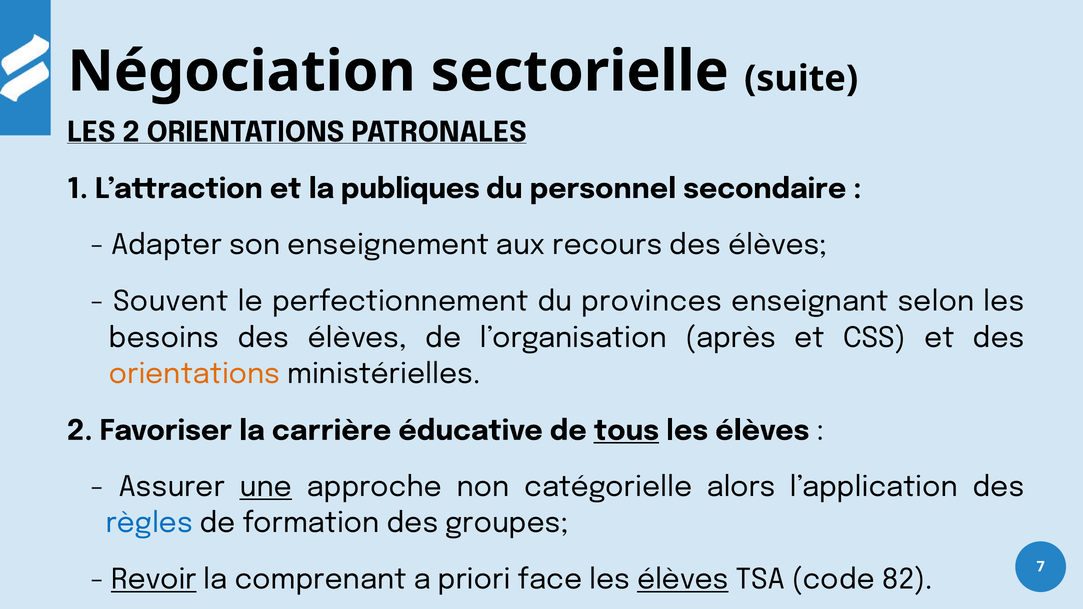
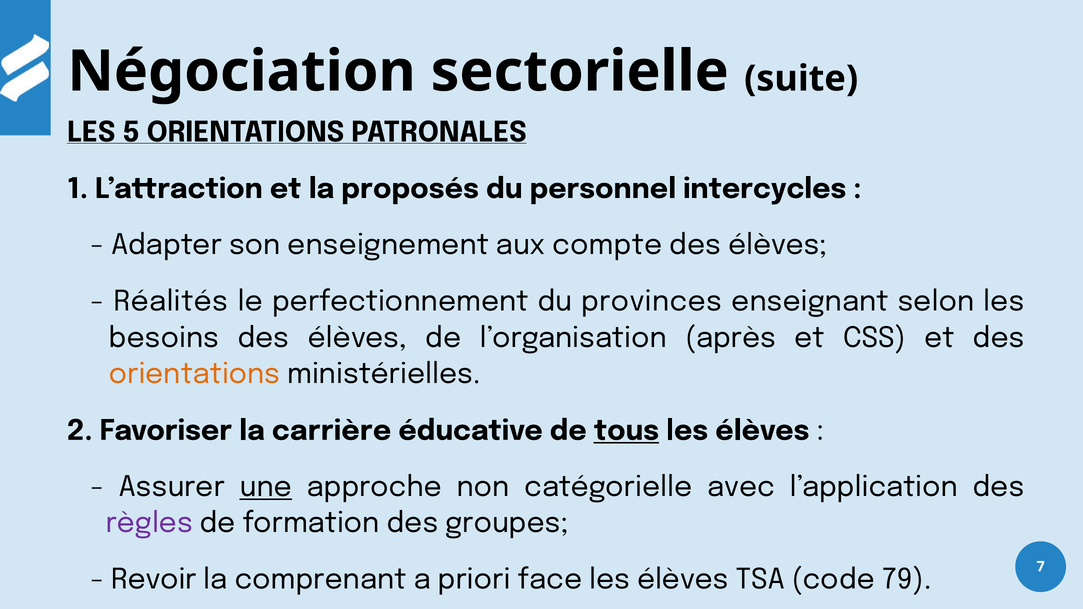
LES 2: 2 -> 5 (131, 132)
publiques: publiques -> proposés (410, 189)
secondaire: secondaire -> intercycles (765, 189)
recours: recours -> compte (607, 245)
Souvent: Souvent -> Réalités (171, 302)
alors: alors -> avec (741, 487)
règles colour: blue -> purple (149, 523)
Revoir underline: present -> none (154, 580)
élèves underline: present -> none (683, 580)
82: 82 -> 79 (907, 580)
